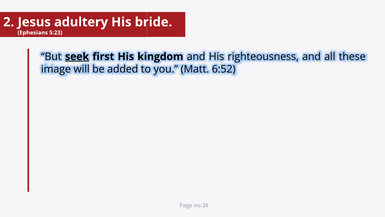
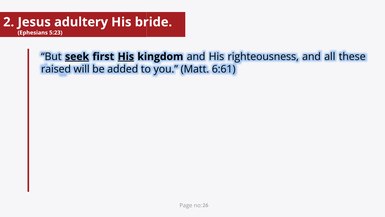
His underline: none -> present (126, 57)
image: image -> raised (56, 69)
6:52: 6:52 -> 6:61 (224, 69)
